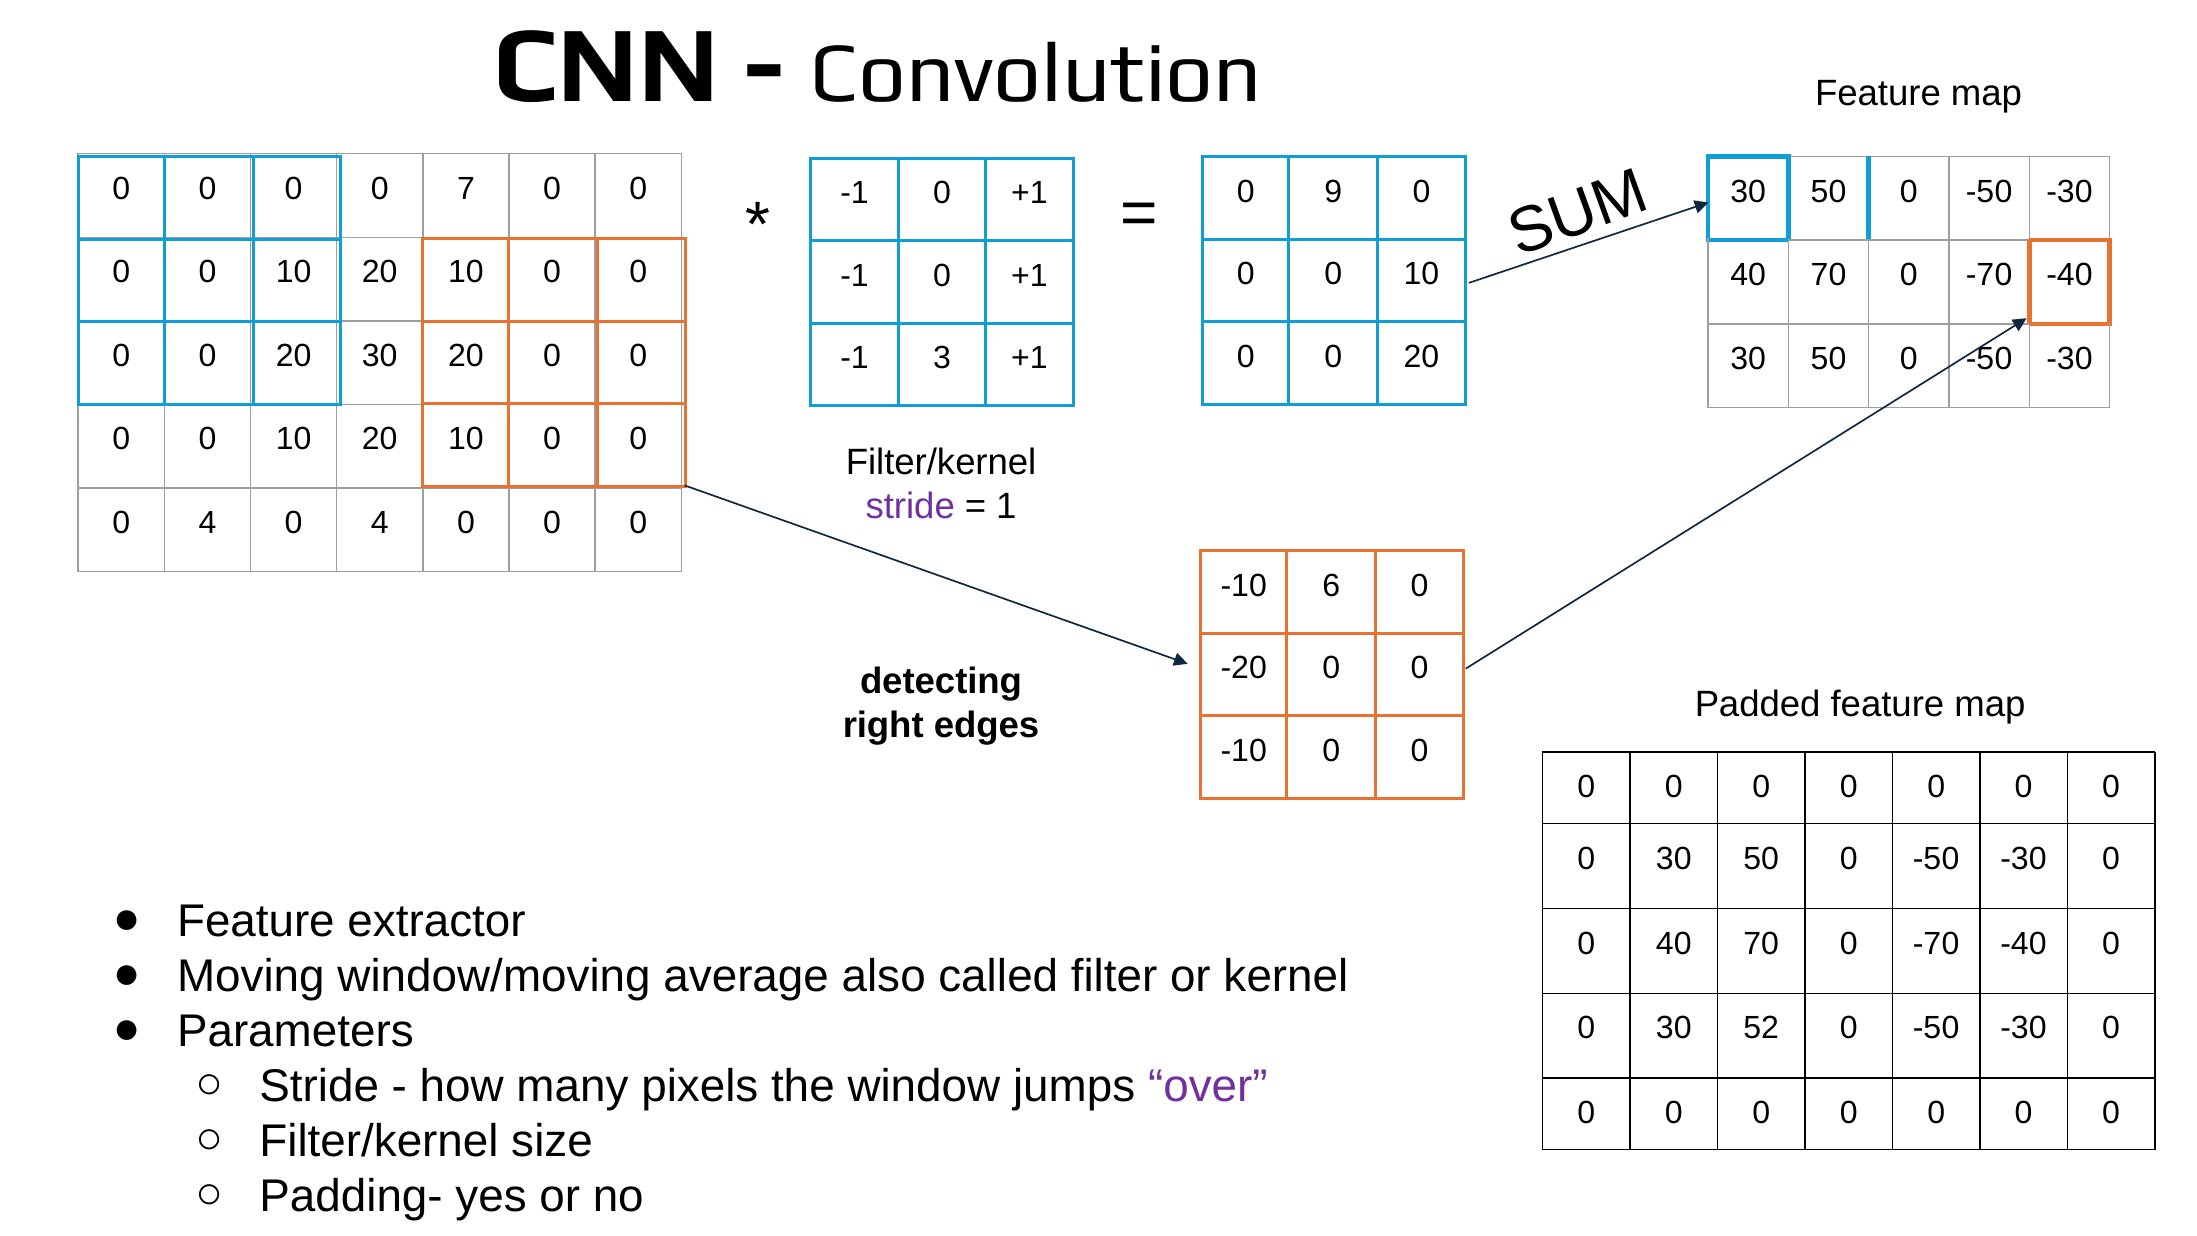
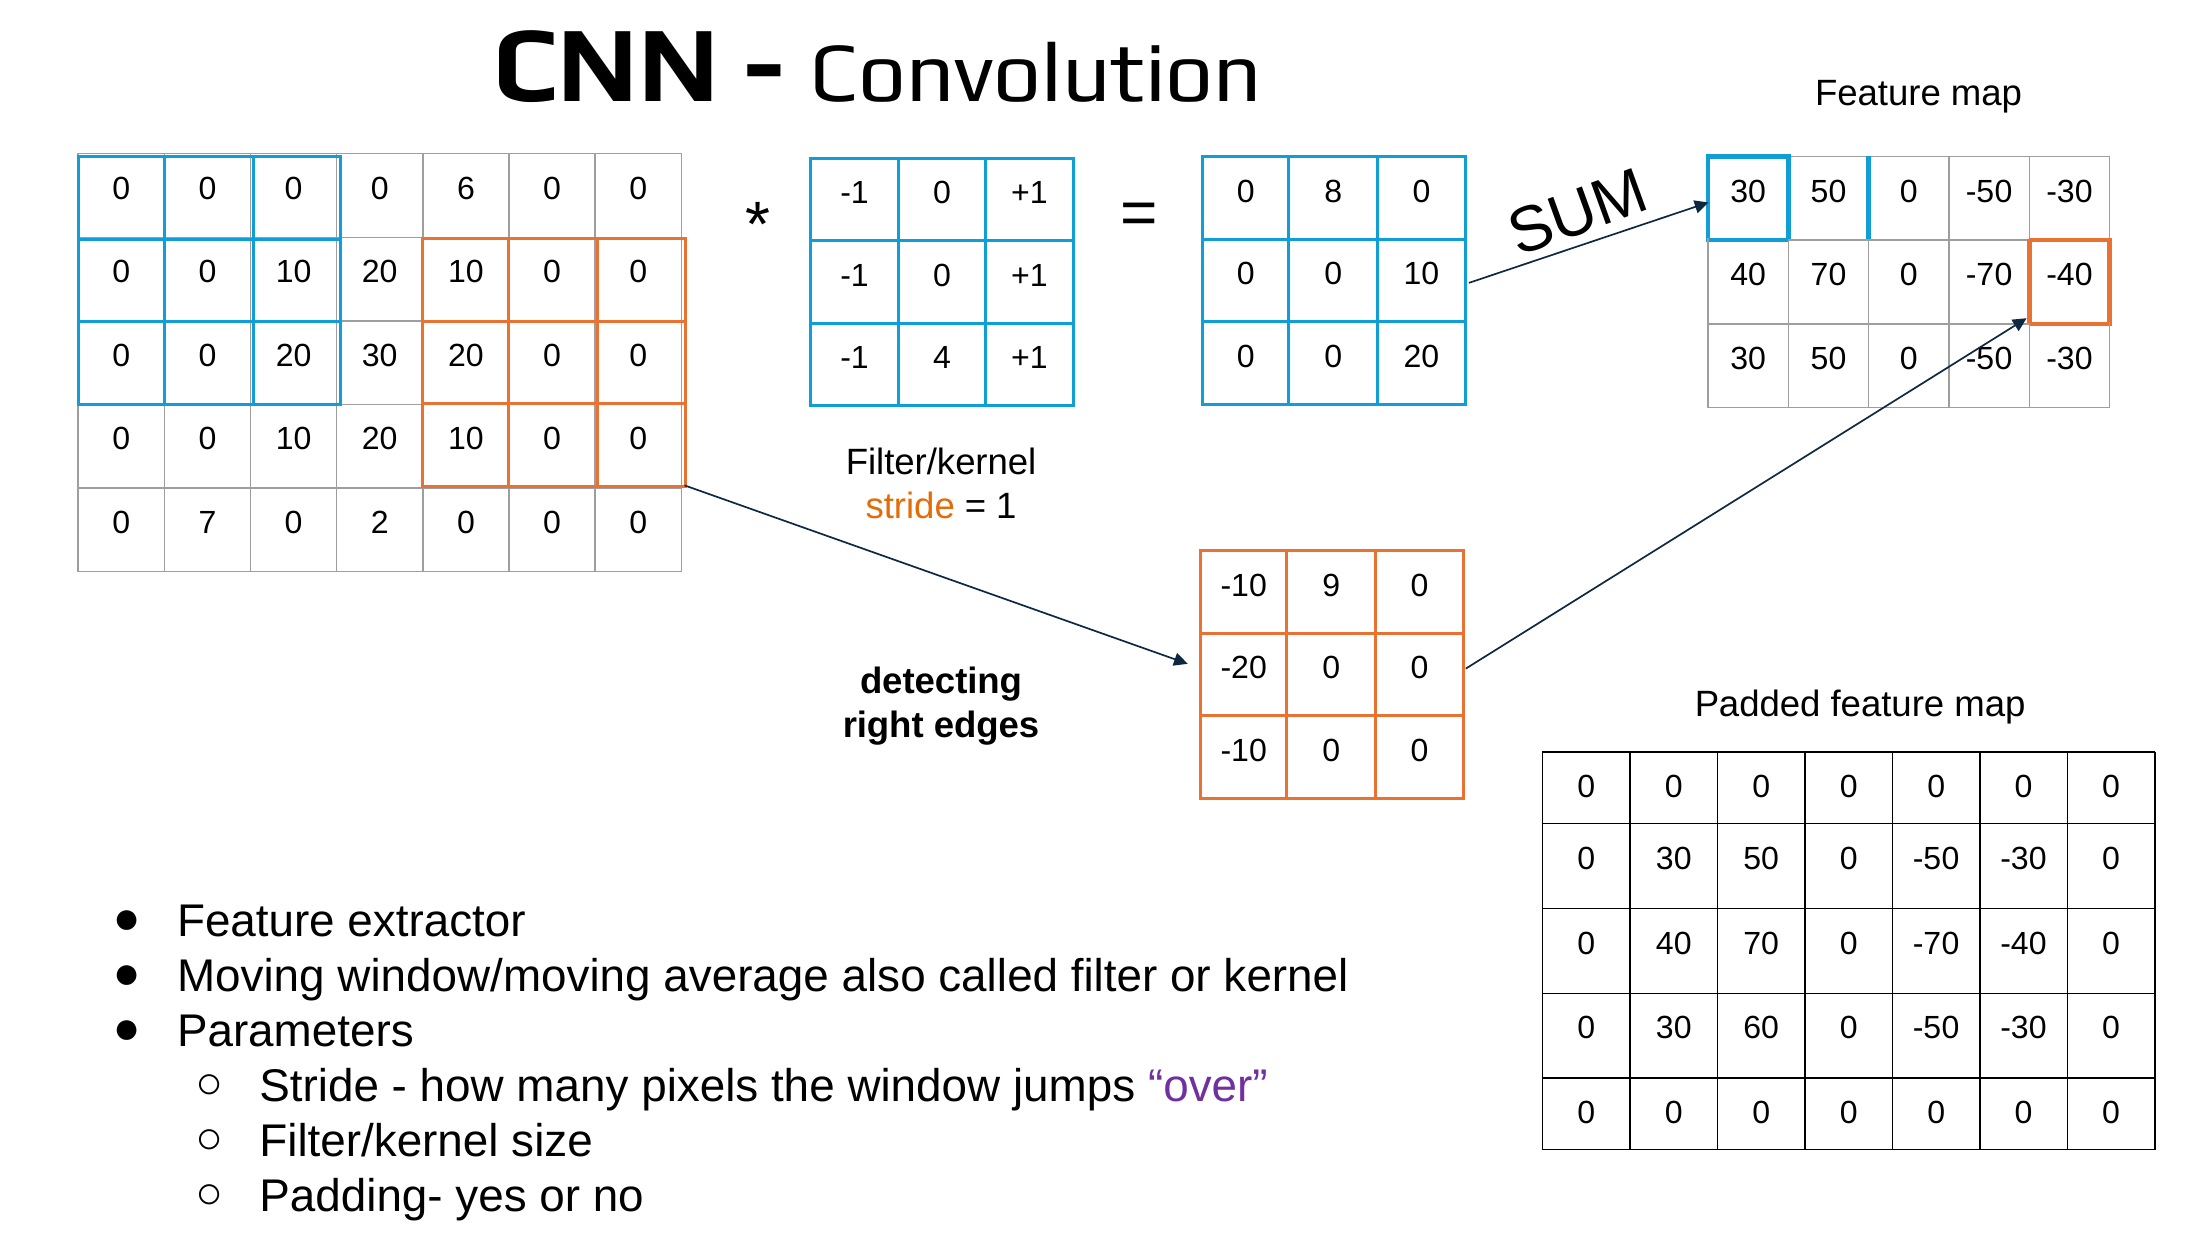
7: 7 -> 6 (466, 189)
9: 9 -> 8 (1333, 192)
3: 3 -> 4 (942, 358)
stride colour: purple -> orange (910, 506)
4: 4 -> 7 (207, 523)
4: 4 -> 2 (380, 523)
6: 6 -> 9 (1331, 585)
52: 52 -> 60 (1761, 1028)
